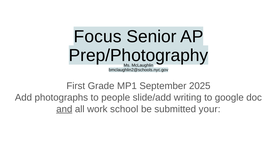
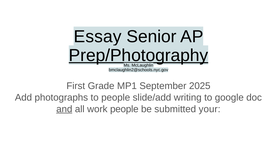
Focus: Focus -> Essay (98, 37)
Prep/Photography underline: none -> present (138, 55)
work school: school -> people (124, 109)
